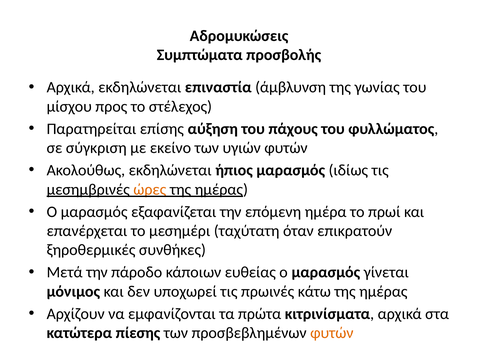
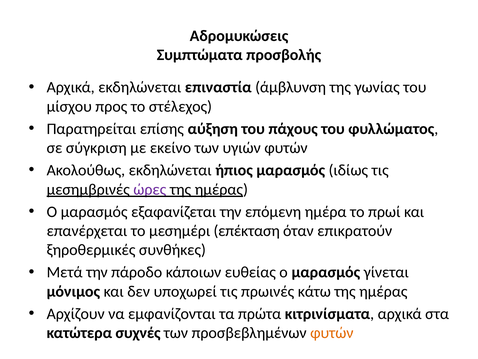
ώρες colour: orange -> purple (150, 189)
ταχύτατη: ταχύτατη -> επέκταση (247, 231)
πίεσης: πίεσης -> συχνές (138, 333)
